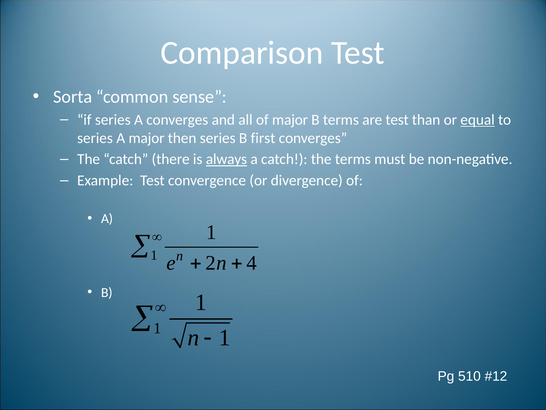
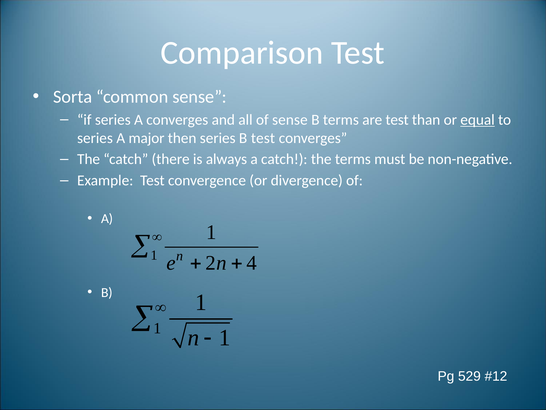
of major: major -> sense (290, 120)
B first: first -> test (263, 138)
always underline: present -> none (226, 159)
510: 510 -> 529 (469, 376)
